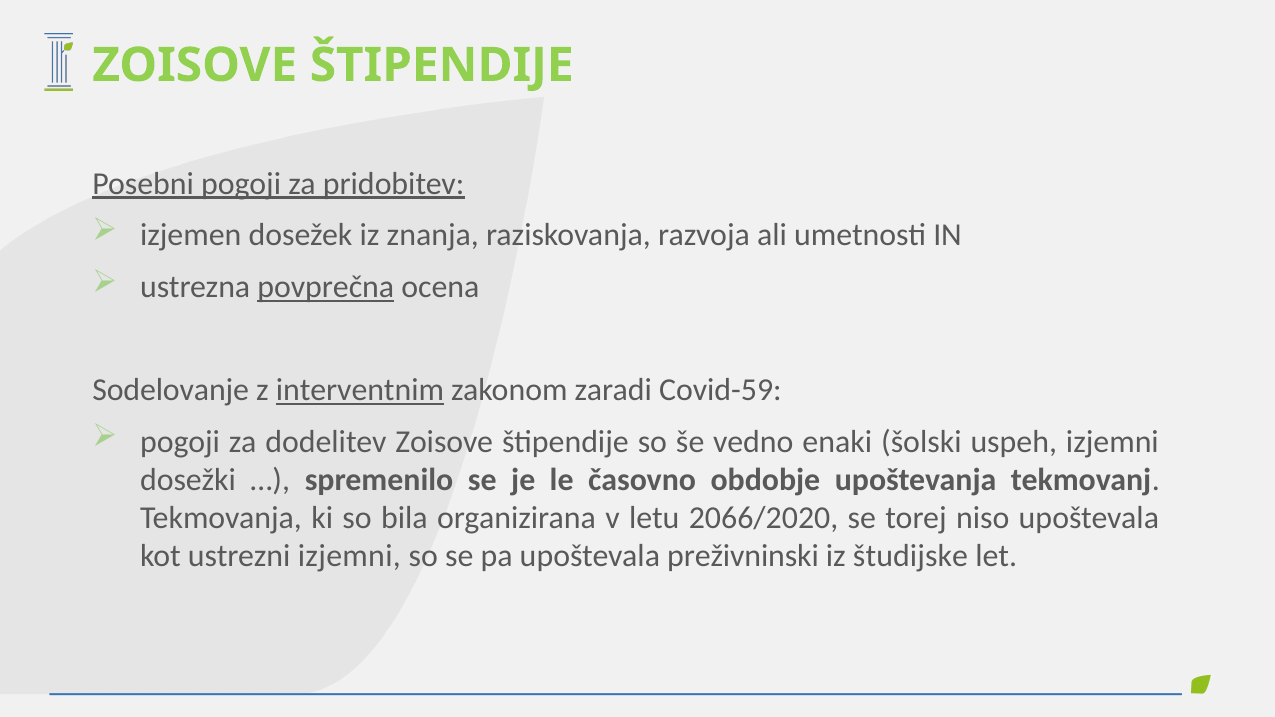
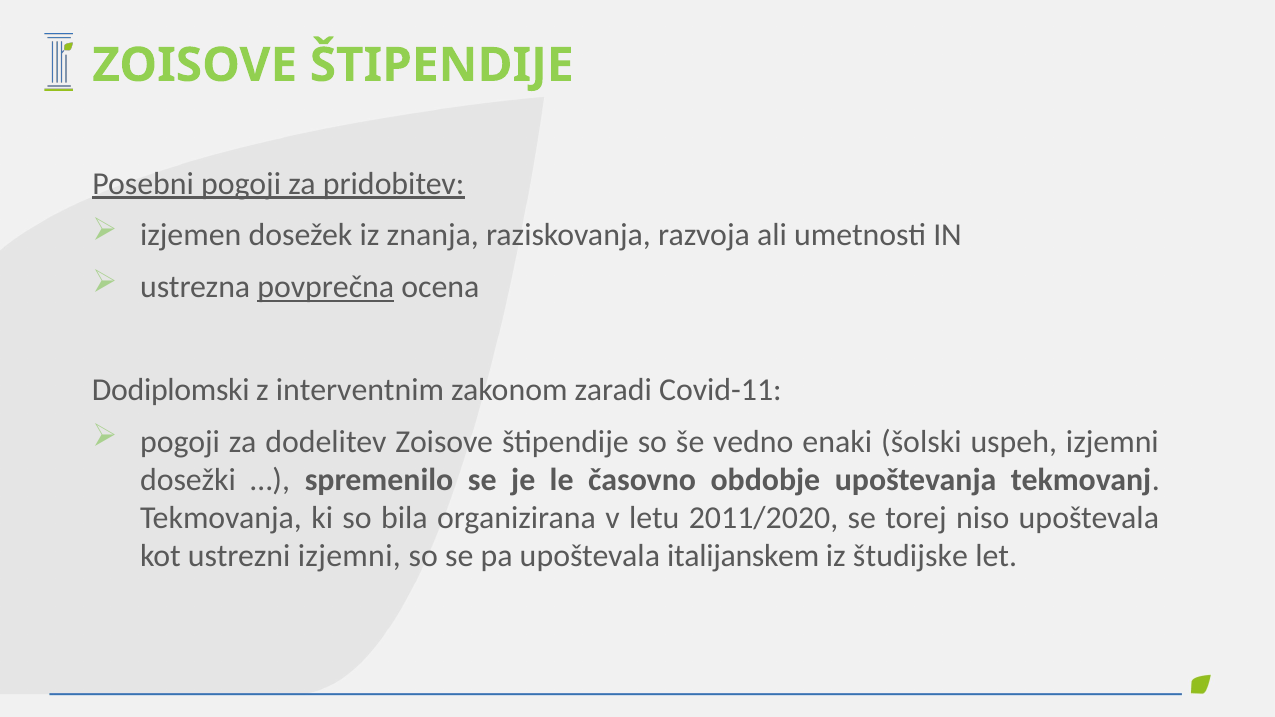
Sodelovanje: Sodelovanje -> Dodiplomski (171, 390)
interventnim underline: present -> none (360, 390)
Covid-59: Covid-59 -> Covid-11 (720, 390)
2066/2020: 2066/2020 -> 2011/2020 (764, 518)
preživninski: preživninski -> italijanskem (743, 556)
